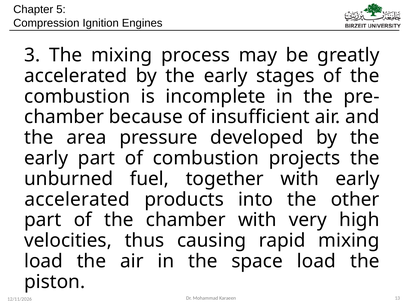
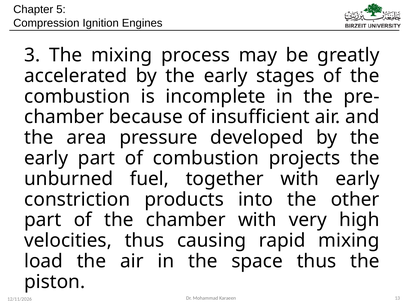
accelerated: accelerated -> constriction (77, 199)
space load: load -> thus (317, 261)
